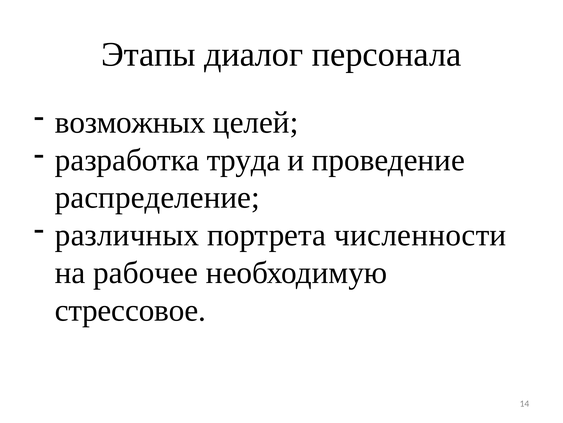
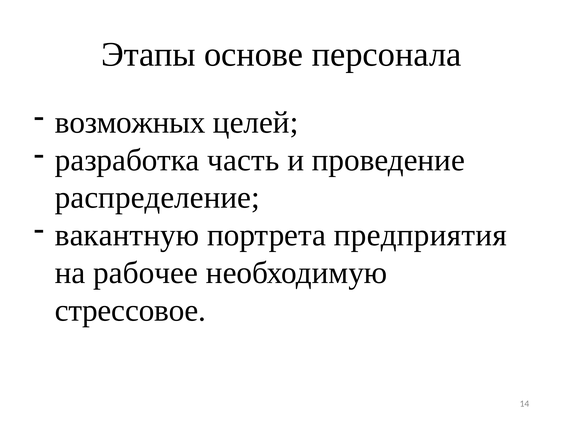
диалог: диалог -> основе (254, 55)
труда: труда -> часть (243, 160)
различных: различных -> вакантную (127, 235)
численности: численности -> предприятия (420, 235)
